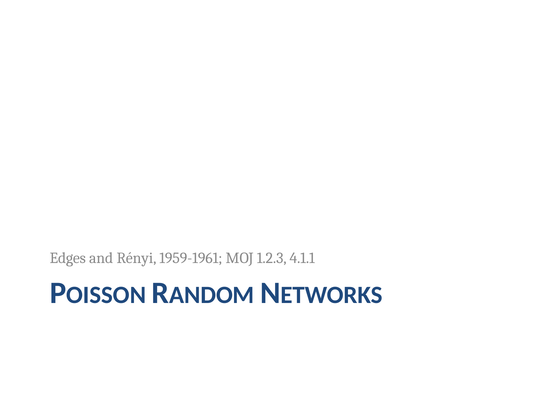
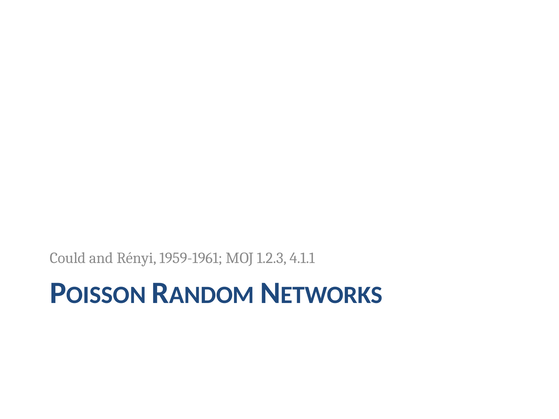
Edges: Edges -> Could (68, 258)
